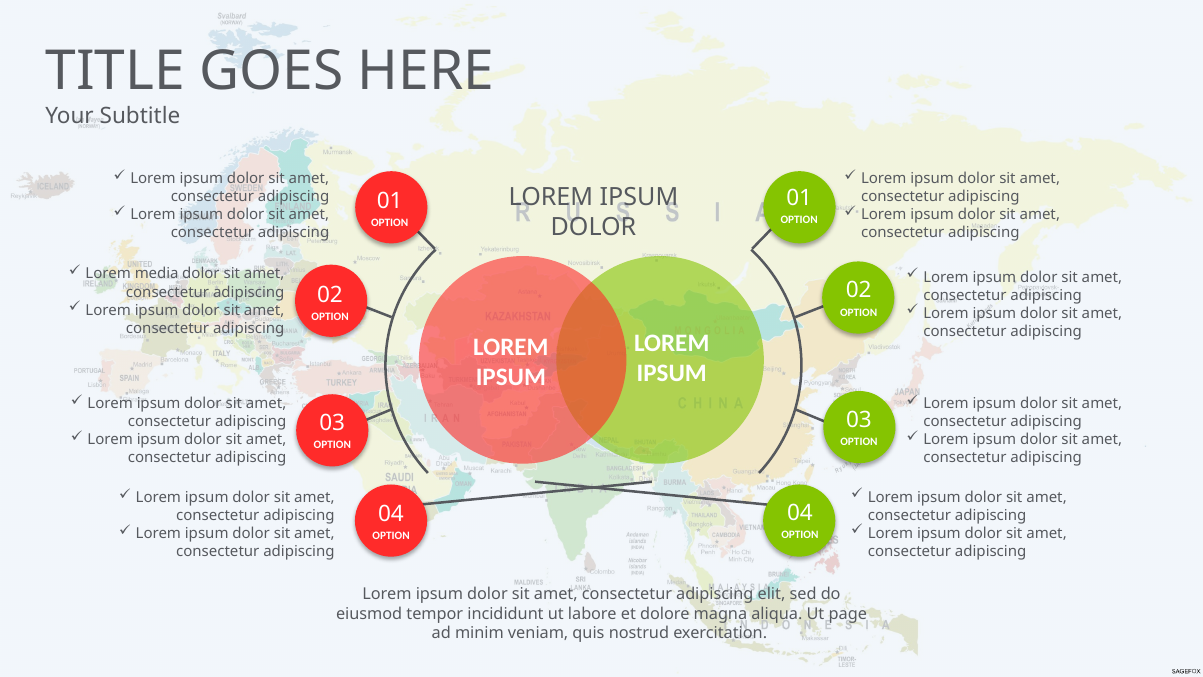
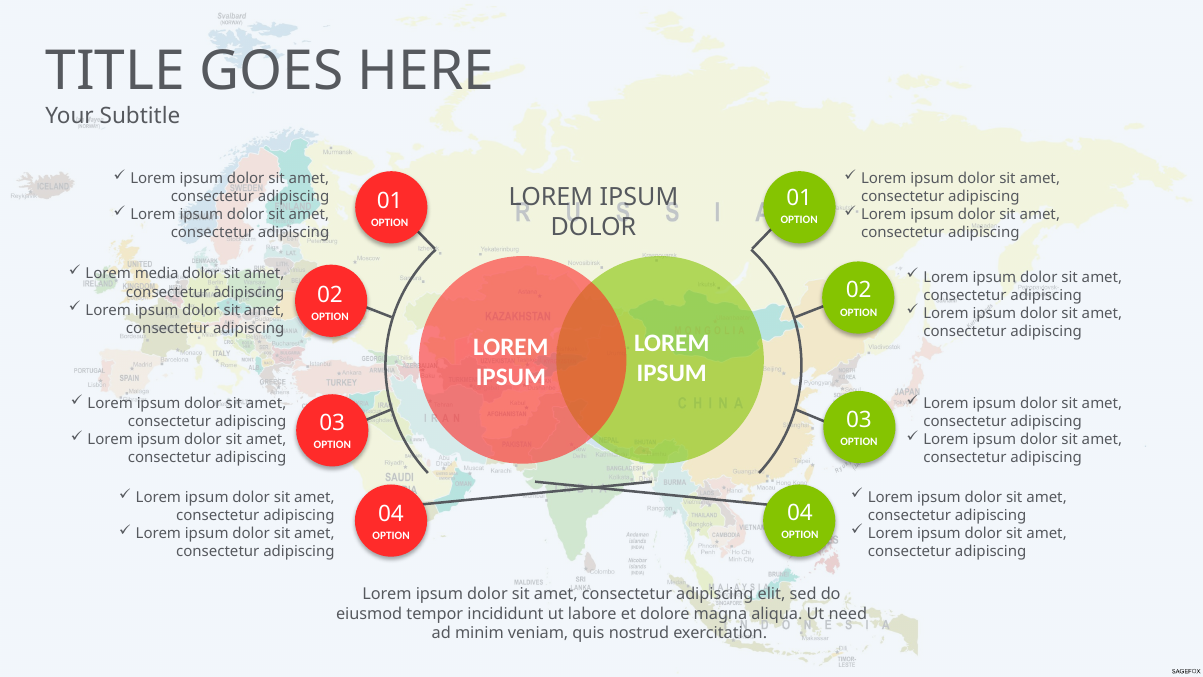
page: page -> need (848, 613)
